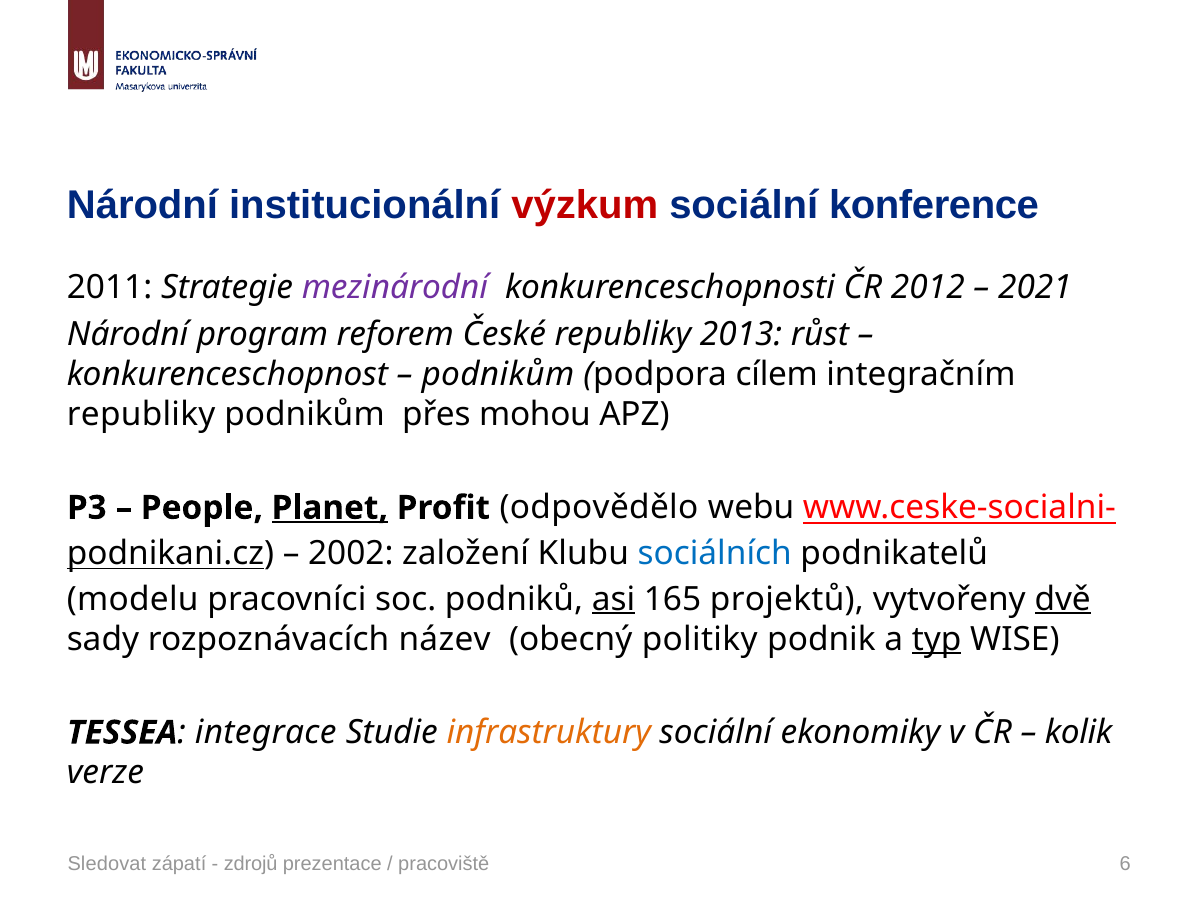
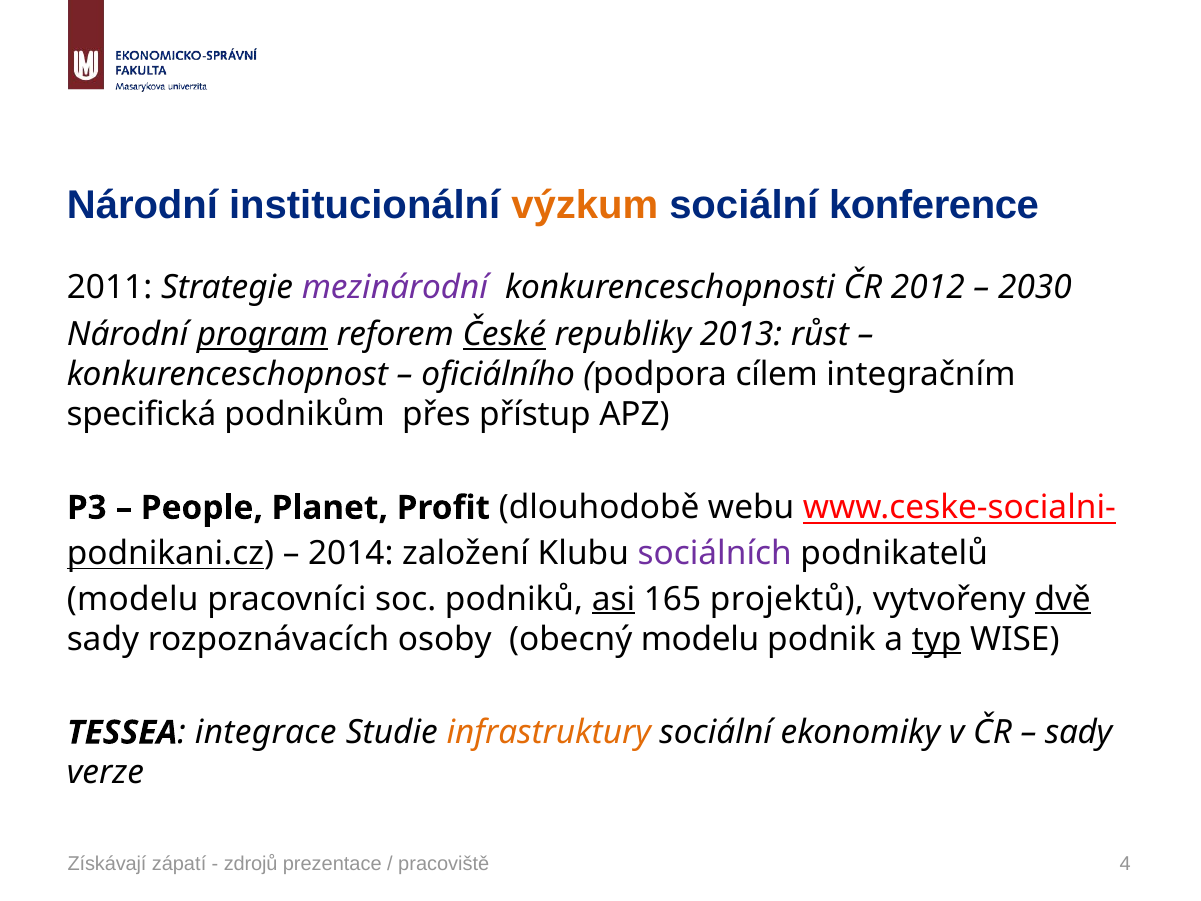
výzkum colour: red -> orange (585, 206)
2021: 2021 -> 2030 (1035, 287)
program underline: none -> present (262, 334)
České underline: none -> present (504, 334)
podnikům: podnikům -> oficiálního (498, 374)
republiky: republiky -> specifická (141, 414)
mohou: mohou -> přístup (535, 414)
Planet underline: present -> none (330, 508)
odpovědělo: odpovědělo -> dlouhodobě (599, 508)
2002: 2002 -> 2014 (351, 553)
sociálních colour: blue -> purple (715, 553)
název: název -> osoby (445, 639)
obecný politiky: politiky -> modelu (700, 639)
kolik: kolik -> sady (1079, 732)
Sledovat: Sledovat -> Získávají (107, 864)
6: 6 -> 4 (1125, 864)
